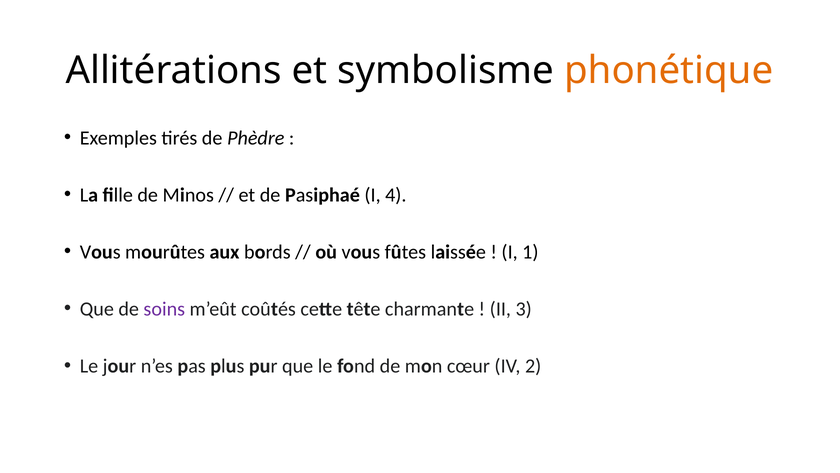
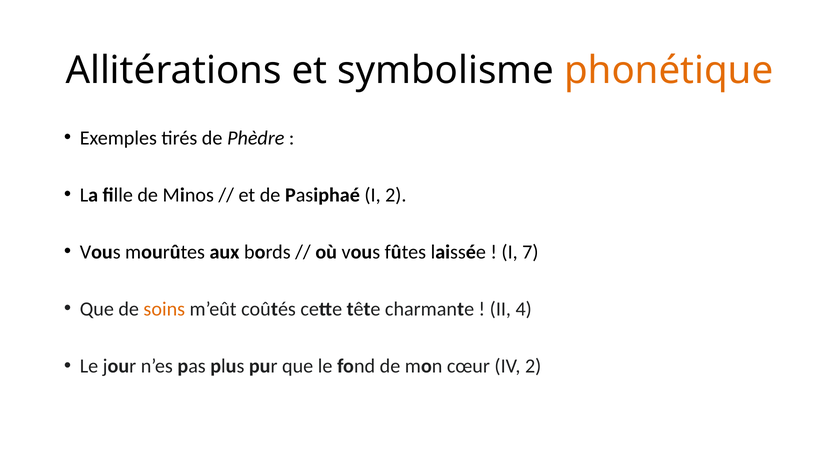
I 4: 4 -> 2 (396, 195)
1: 1 -> 7 (530, 252)
soins colour: purple -> orange (164, 309)
3: 3 -> 4 (524, 309)
